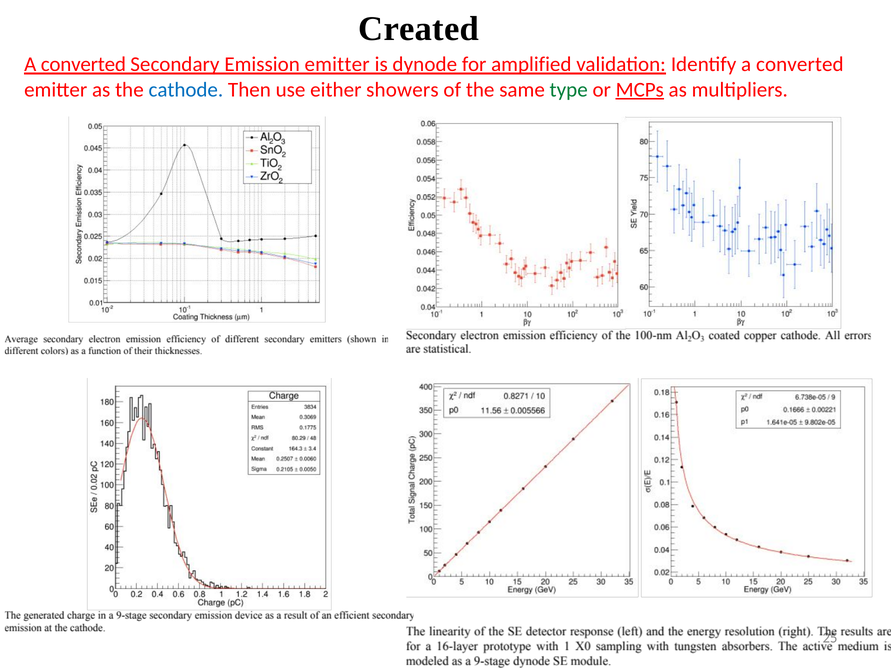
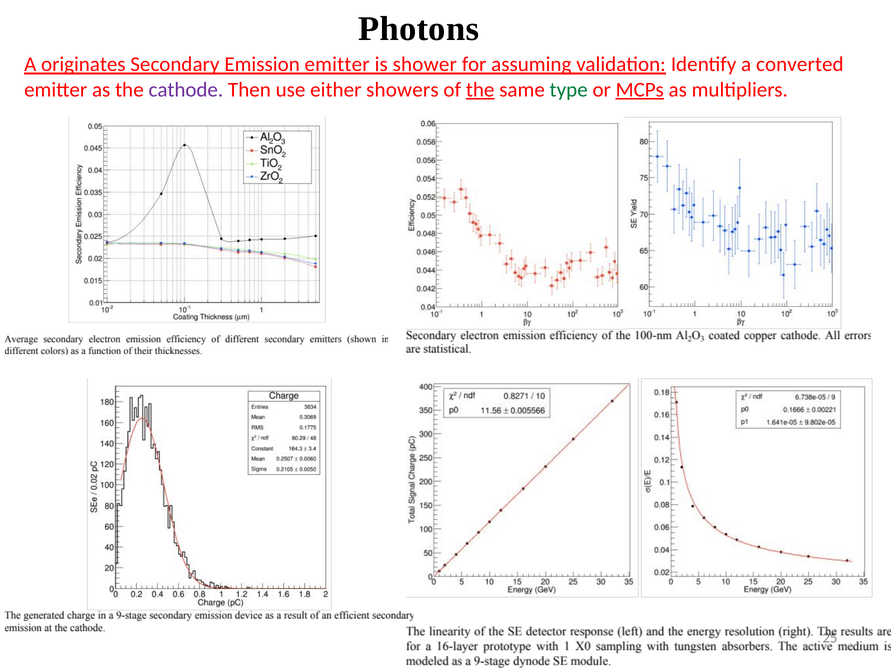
Created: Created -> Photons (419, 29)
converted: converted -> originates (83, 64)
dynode: dynode -> shower (425, 64)
amplified: amplified -> assuming (531, 64)
cathode colour: blue -> purple (186, 90)
the underline: none -> present (480, 90)
